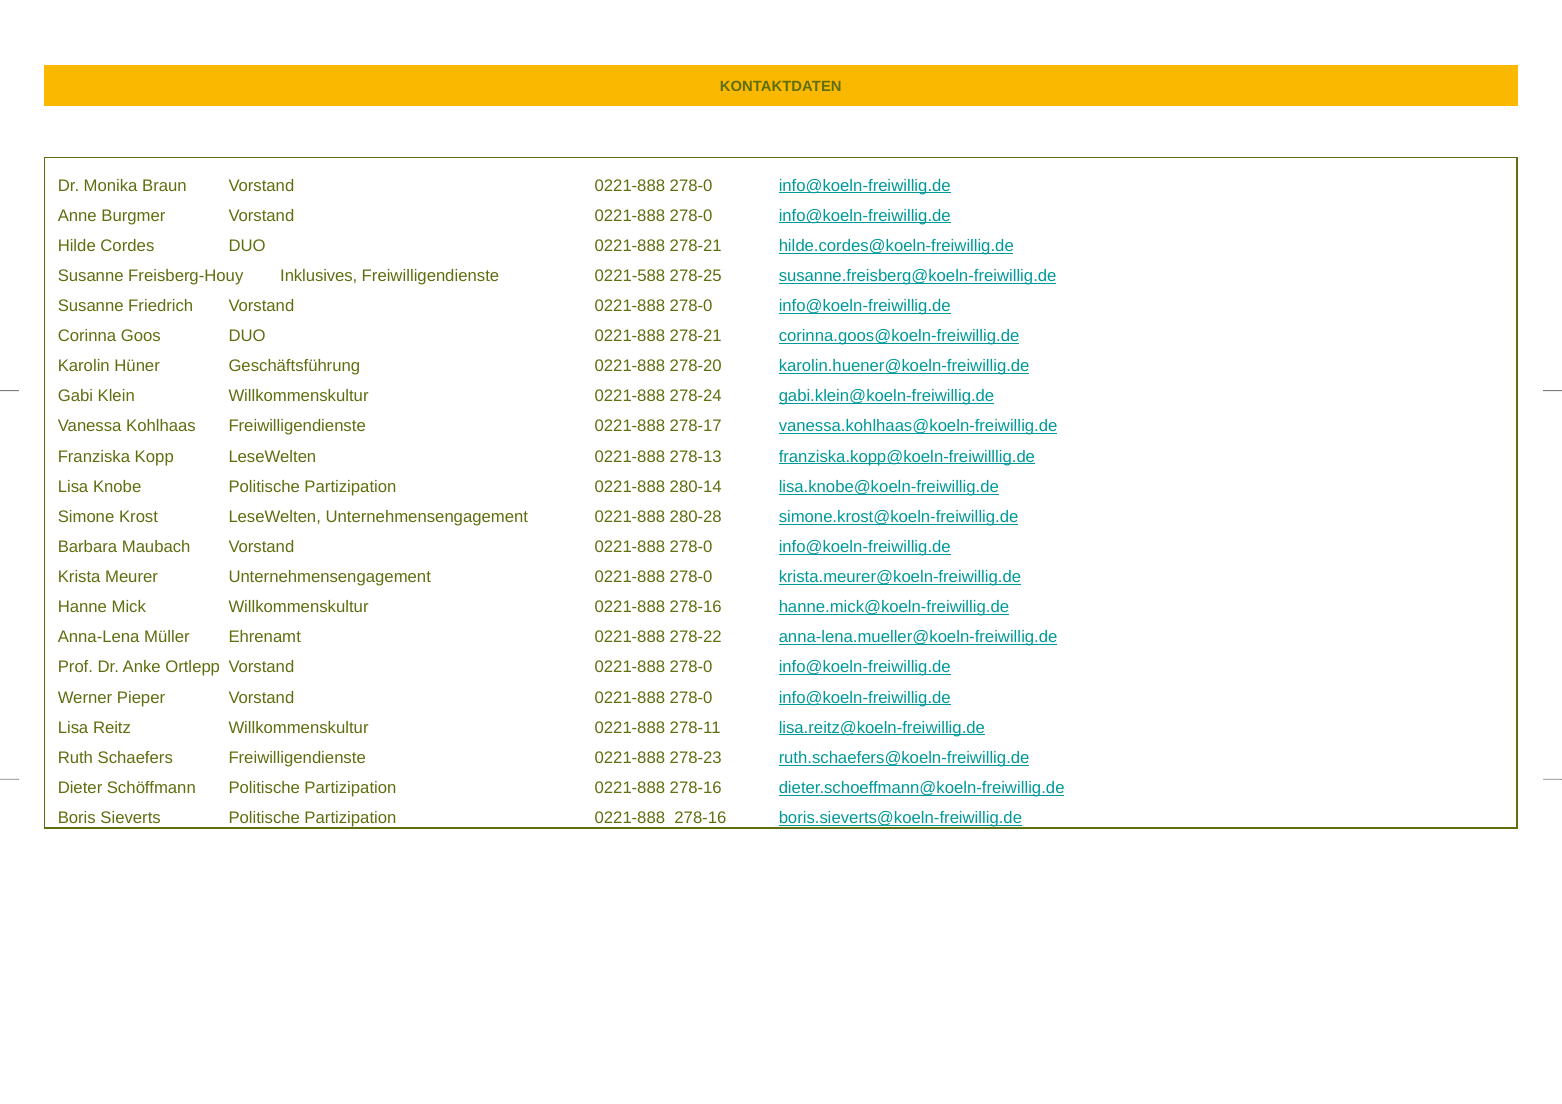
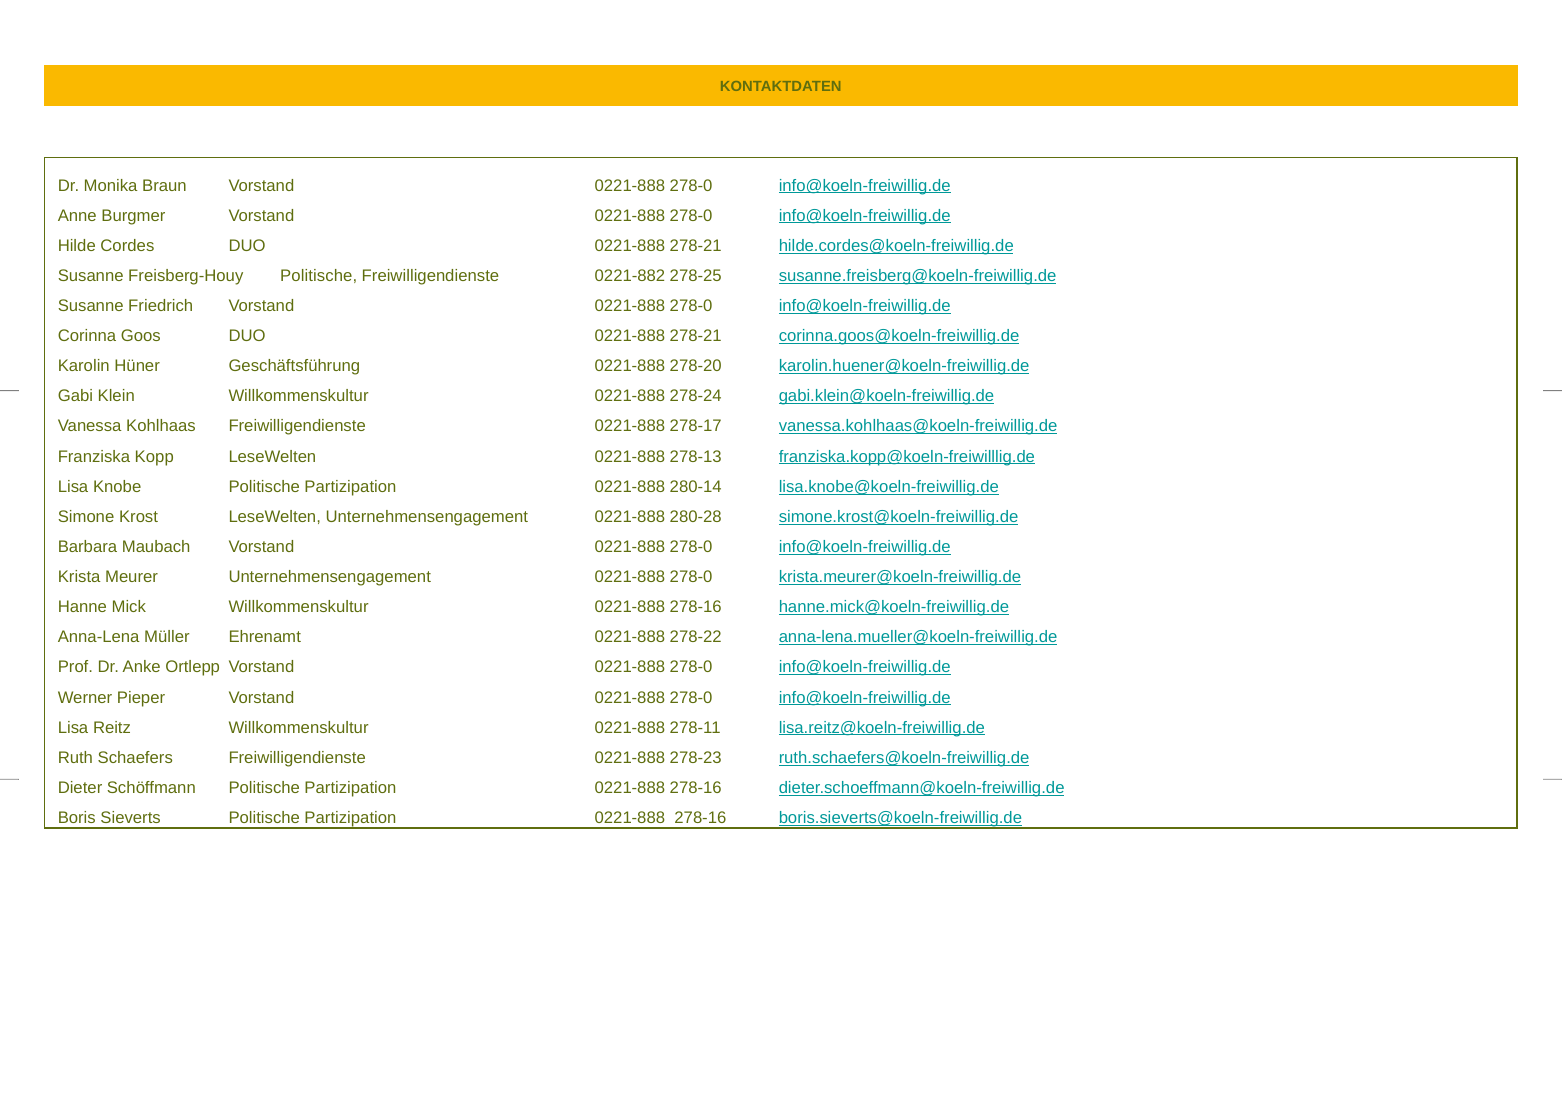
Freisberg-Houy Inklusives: Inklusives -> Politische (319, 276)
0221-588: 0221-588 -> 0221-882 (630, 276)
